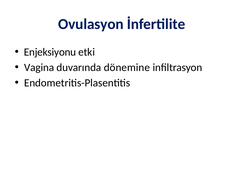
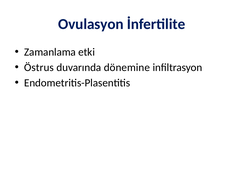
Enjeksiyonu: Enjeksiyonu -> Zamanlama (50, 52)
Vagina: Vagina -> Östrus (39, 67)
